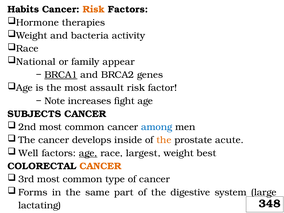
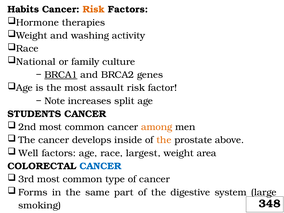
bacteria: bacteria -> washing (90, 36)
appear: appear -> culture (119, 62)
fight: fight -> split (124, 101)
SUBJECTS: SUBJECTS -> STUDENTS (34, 114)
among colour: blue -> orange (157, 127)
acute: acute -> above (230, 140)
age underline: present -> none (88, 153)
best: best -> area (207, 153)
CANCER colour: orange -> blue (101, 166)
lactating: lactating -> smoking (40, 205)
